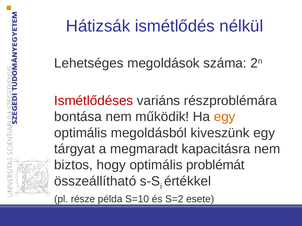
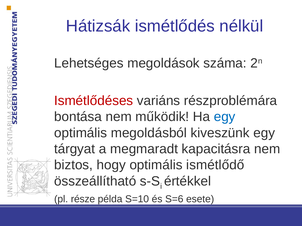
egy colour: orange -> blue (225, 117)
problémát: problémát -> ismétlődő (215, 165)
S=2: S=2 -> S=6 (174, 200)
